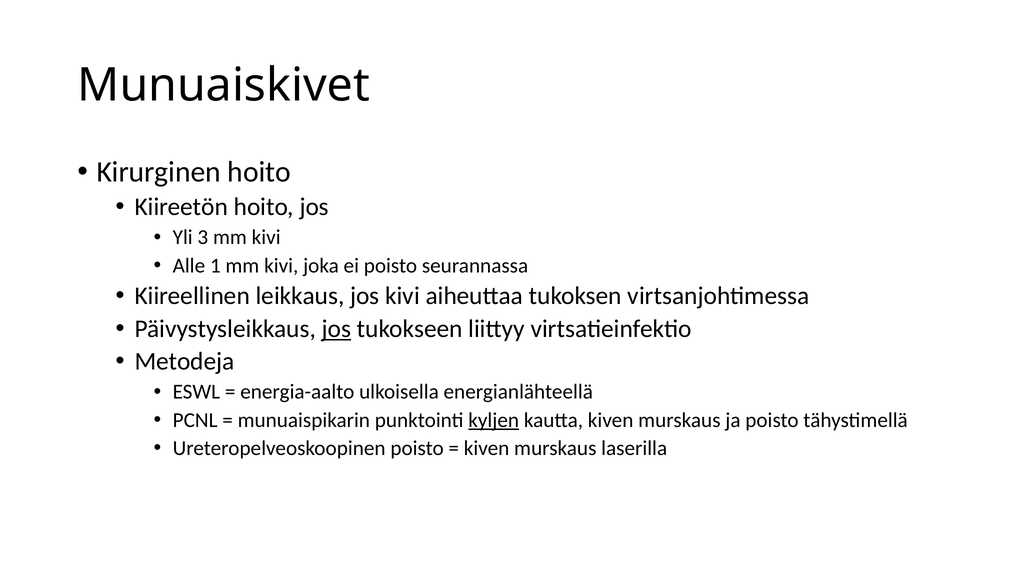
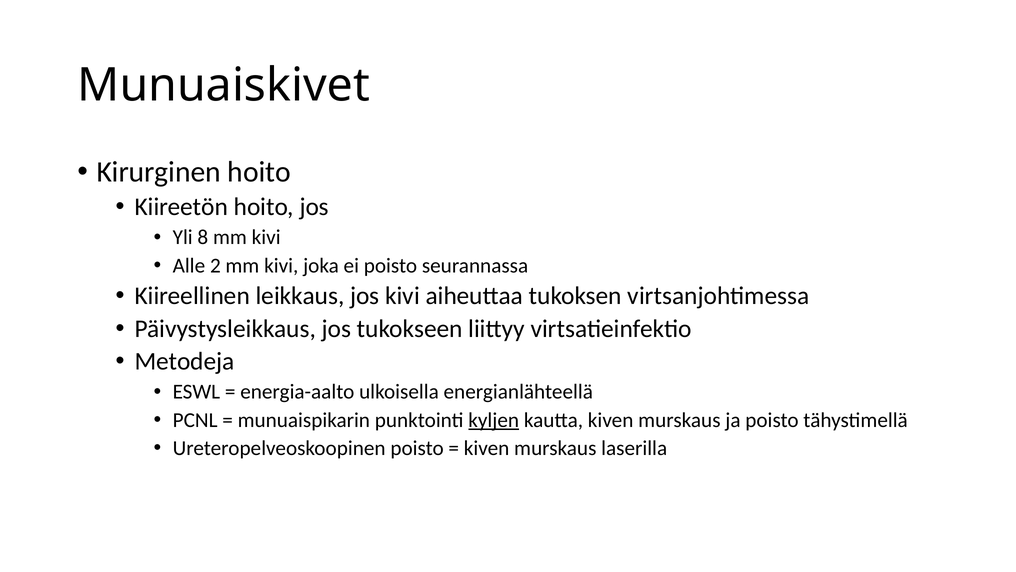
3: 3 -> 8 (203, 237)
1: 1 -> 2 (215, 265)
jos underline: present -> none (336, 328)
